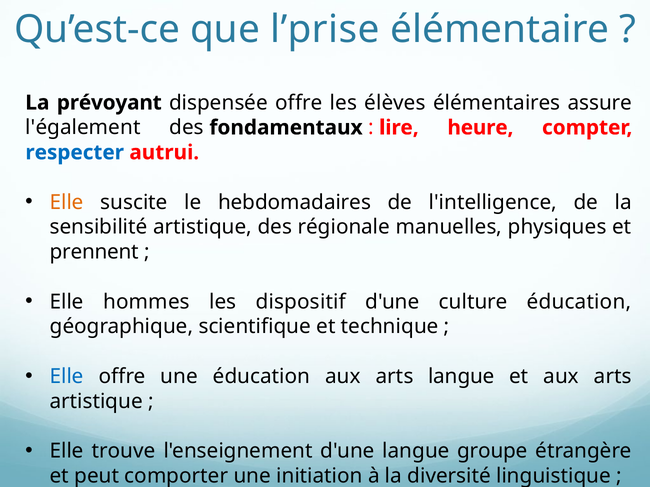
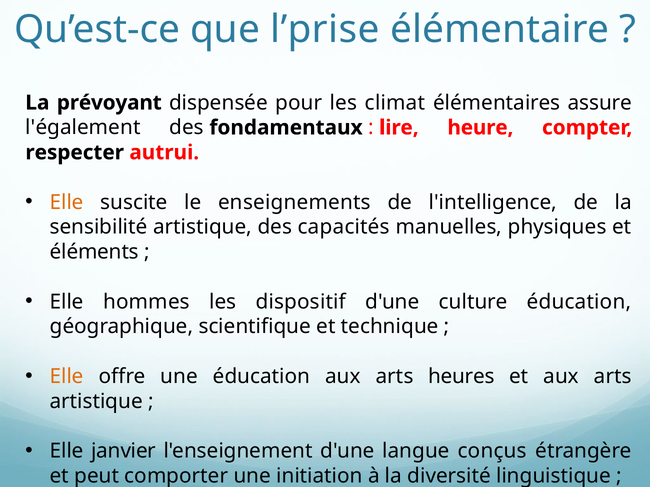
dispensée offre: offre -> pour (299, 103)
élèves: élèves -> climat (395, 103)
respecter colour: blue -> black (75, 153)
hebdomadaires: hebdomadaires -> enseignements (294, 202)
régionale: régionale -> capacités (344, 227)
prennent: prennent -> éléments (94, 252)
Elle colour: blue -> orange (67, 377)
arts langue: langue -> heures (461, 377)
trouve: trouve -> janvier (124, 451)
groupe: groupe -> conçus (492, 451)
